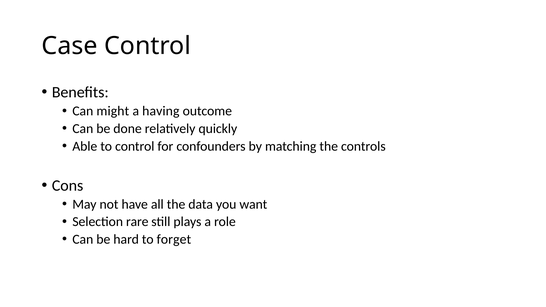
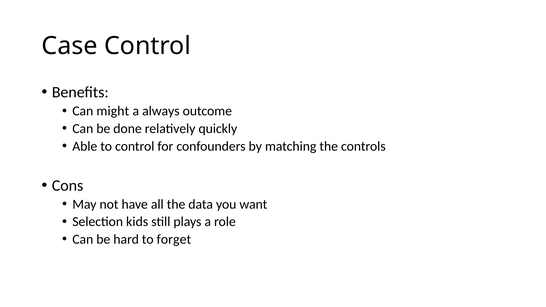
having: having -> always (161, 111)
rare: rare -> kids (137, 222)
